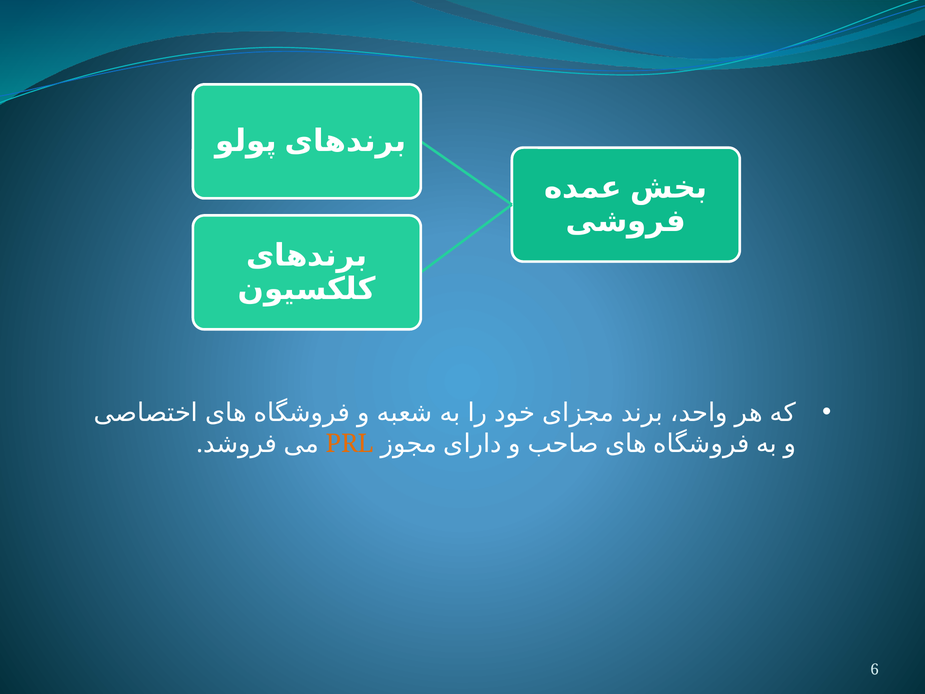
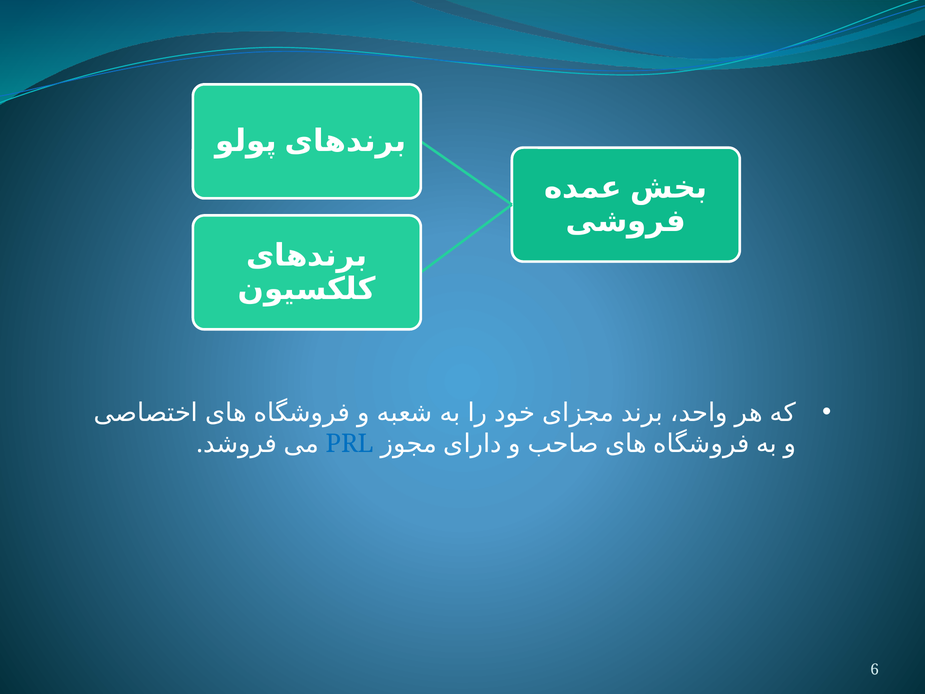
PRL colour: orange -> blue (350, 443)
